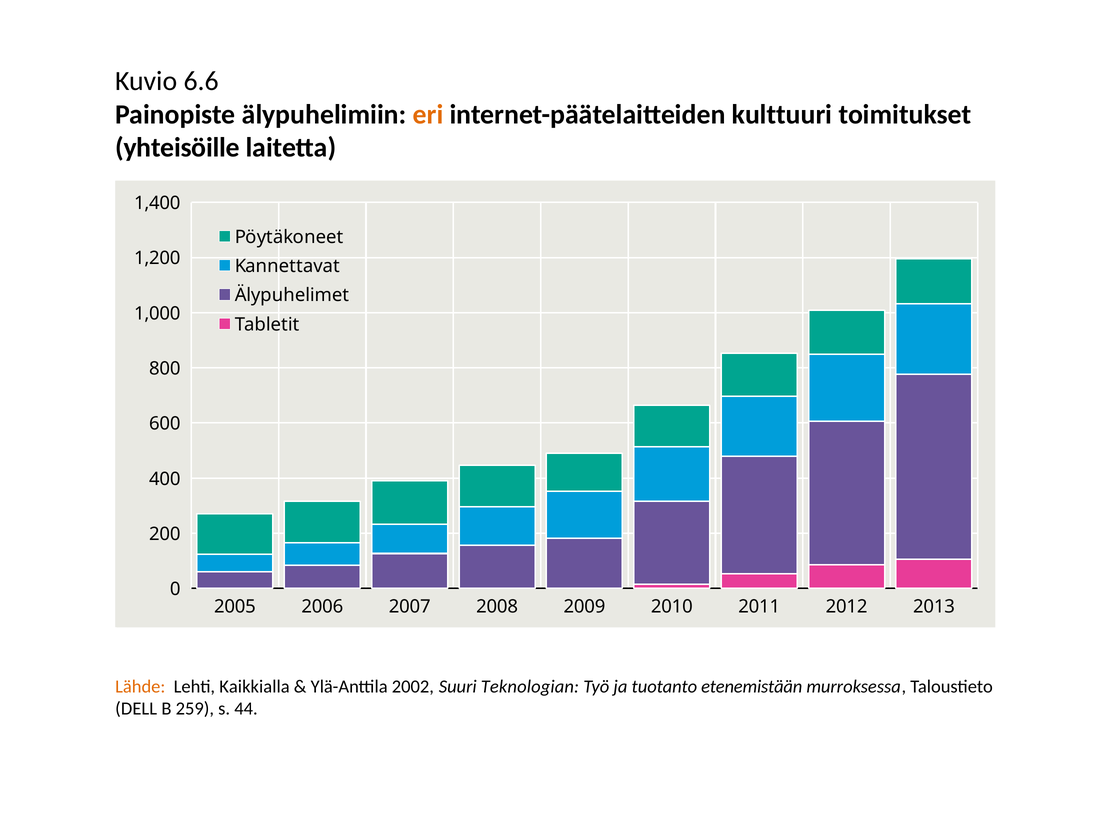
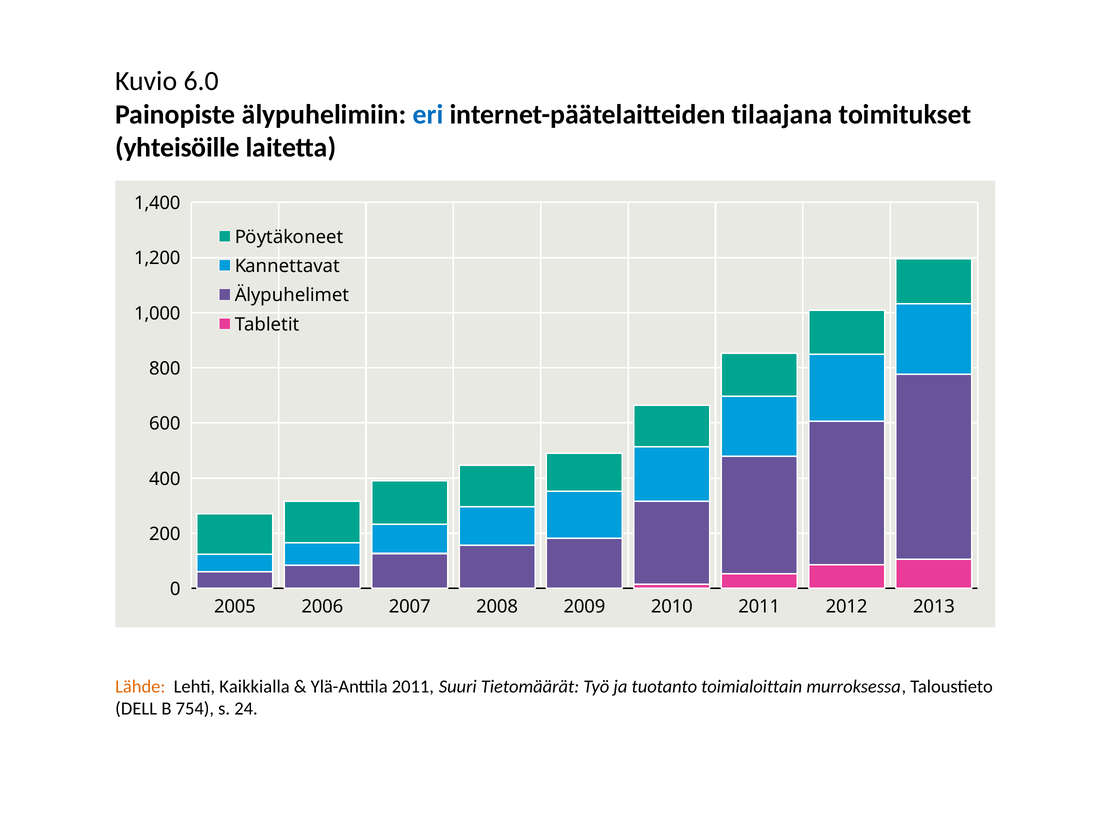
6.6: 6.6 -> 6.0 (201, 81)
eri colour: orange -> blue (428, 114)
kulttuuri: kulttuuri -> tilaajana (782, 114)
Ylä-Anttila 2002: 2002 -> 2011 (413, 687)
Teknologian: Teknologian -> Tietomäärät (530, 687)
etenemistään: etenemistään -> toimialoittain (752, 687)
259: 259 -> 754 (195, 709)
44: 44 -> 24 (246, 709)
